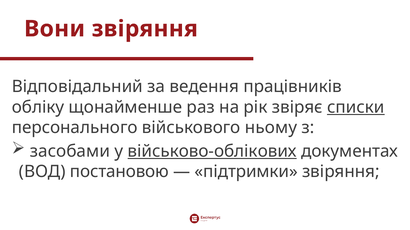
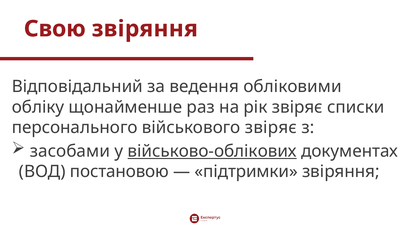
Вони: Вони -> Свою (55, 29)
працівників: працівників -> обліковими (293, 87)
списки underline: present -> none (356, 107)
військового ньому: ньому -> звіряє (271, 128)
